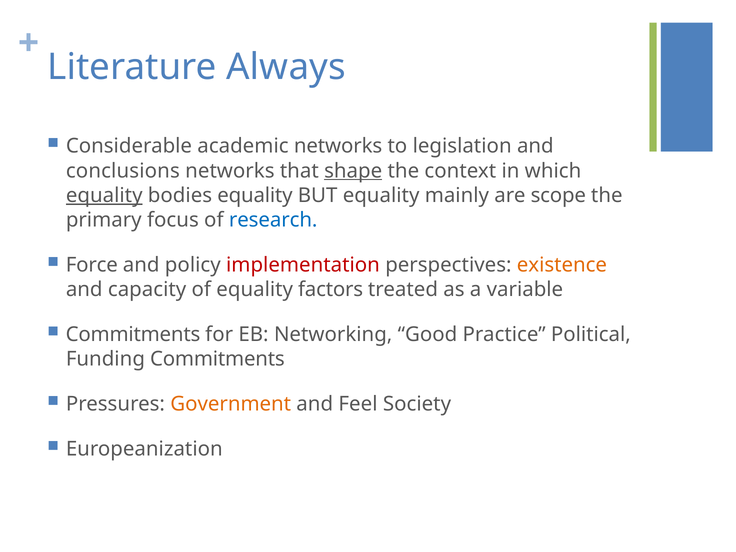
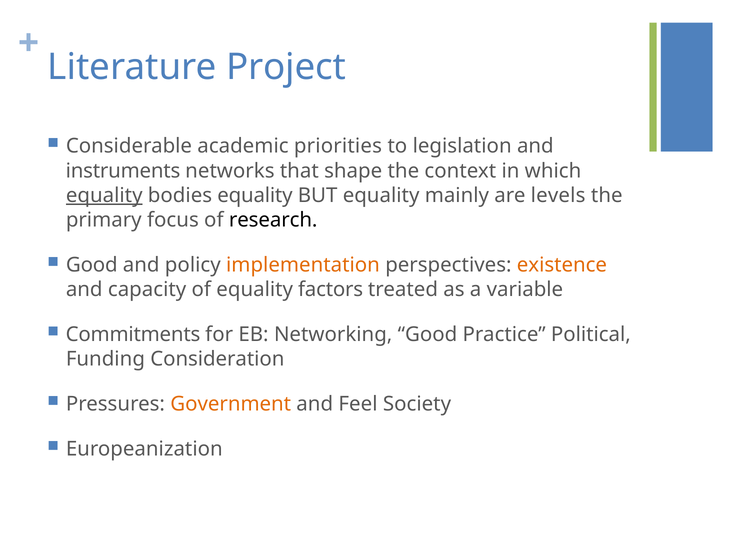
Always: Always -> Project (286, 67)
academic networks: networks -> priorities (338, 146)
conclusions: conclusions -> instruments (123, 171)
shape underline: present -> none (353, 171)
scope: scope -> levels (558, 195)
research colour: blue -> black (273, 220)
Force: Force -> Good (92, 265)
implementation colour: red -> orange (303, 265)
Funding Commitments: Commitments -> Consideration (217, 359)
